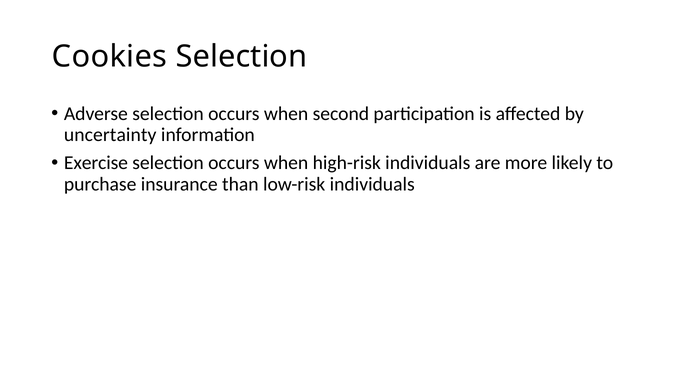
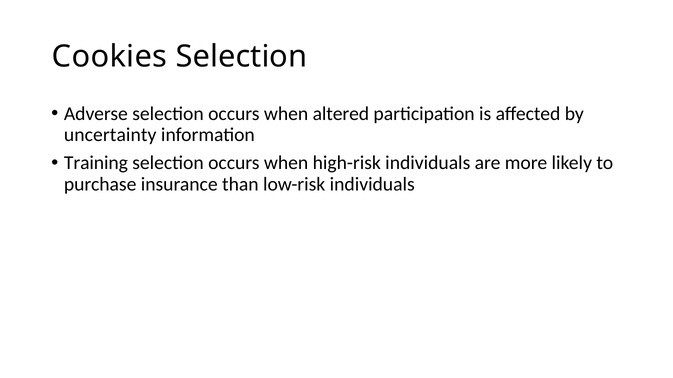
second: second -> altered (341, 114)
Exercise: Exercise -> Training (96, 163)
